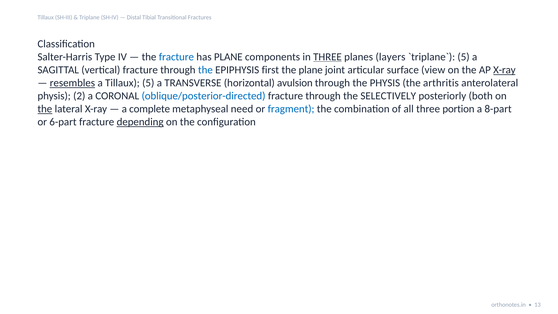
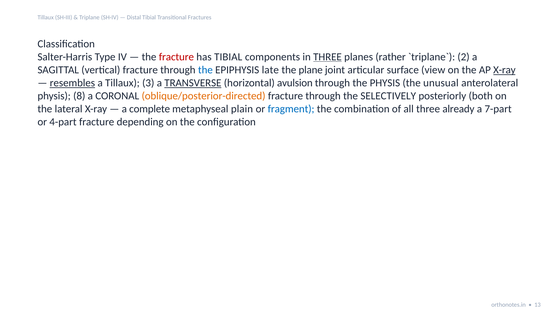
fracture colour: blue -> red (176, 57)
has PLANE: PLANE -> TIBIAL (228, 57)
layers: layers -> rather (391, 57)
5: 5 -> 2 (464, 57)
first: first -> late (270, 70)
Tillaux 5: 5 -> 3 (148, 83)
TRANSVERSE underline: none -> present (193, 83)
arthritis: arthritis -> unusual (441, 83)
2: 2 -> 8 (79, 96)
oblique/posterior-directed colour: blue -> orange (204, 96)
the underline: present -> none (45, 109)
need: need -> plain (242, 109)
portion: portion -> already (458, 109)
8-part: 8-part -> 7-part (498, 109)
6-part: 6-part -> 4-part (63, 122)
depending underline: present -> none (140, 122)
